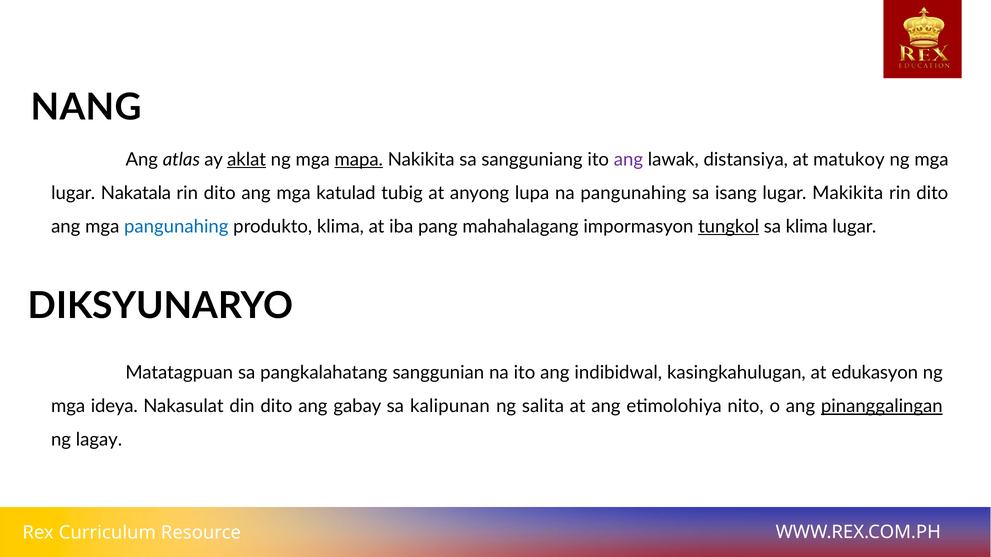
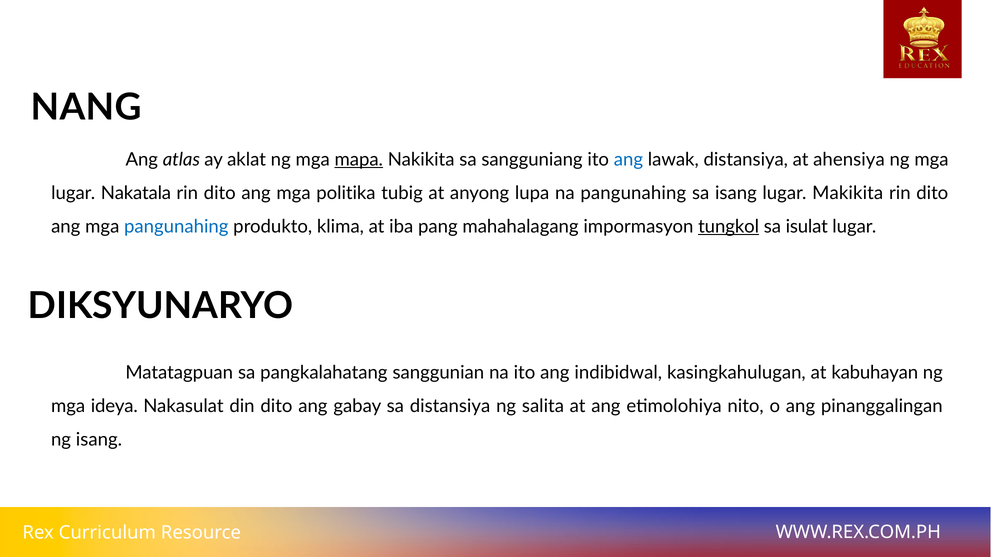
aklat underline: present -> none (247, 160)
ang colour: purple -> blue (628, 160)
matukoy: matukoy -> ahensiya (849, 160)
katulad: katulad -> politika (346, 193)
sa klima: klima -> isulat (807, 227)
edukasyon: edukasyon -> kabuhayan (875, 373)
sa kalipunan: kalipunan -> distansiya (450, 407)
pinanggalingan underline: present -> none (882, 407)
ng lagay: lagay -> isang (99, 440)
